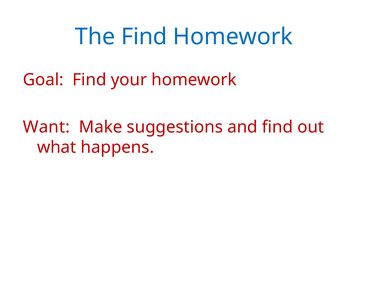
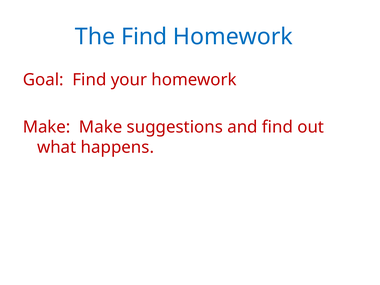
Want: Want -> Make (47, 127)
